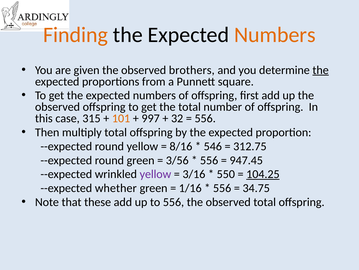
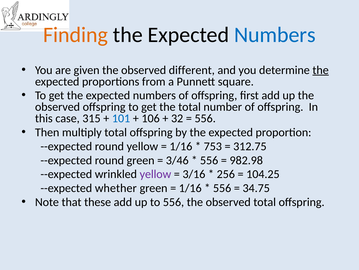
Numbers colour: orange -> blue (275, 35)
brothers: brothers -> different (192, 70)
101 colour: orange -> blue (121, 118)
997: 997 -> 106 (151, 118)
8/16: 8/16 -> 1/16 (181, 146)
546: 546 -> 753 (213, 146)
3/56: 3/56 -> 3/46 (177, 160)
947.45: 947.45 -> 982.98 (246, 160)
550: 550 -> 256 (226, 174)
104.25 underline: present -> none (263, 174)
